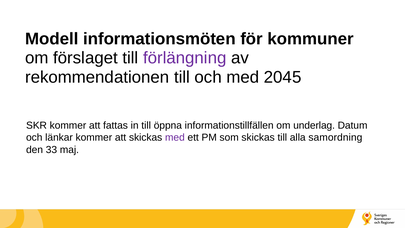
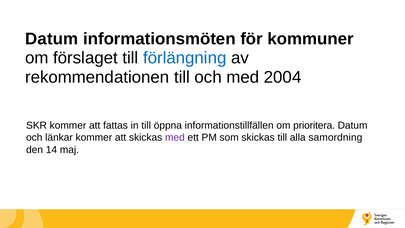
Modell: Modell -> Datum (52, 39)
förlängning colour: purple -> blue (185, 58)
2045: 2045 -> 2004 (283, 77)
underlag: underlag -> prioritera (314, 125)
33: 33 -> 14 (51, 150)
